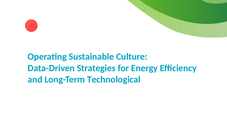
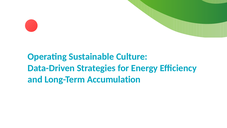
Technological: Technological -> Accumulation (114, 79)
